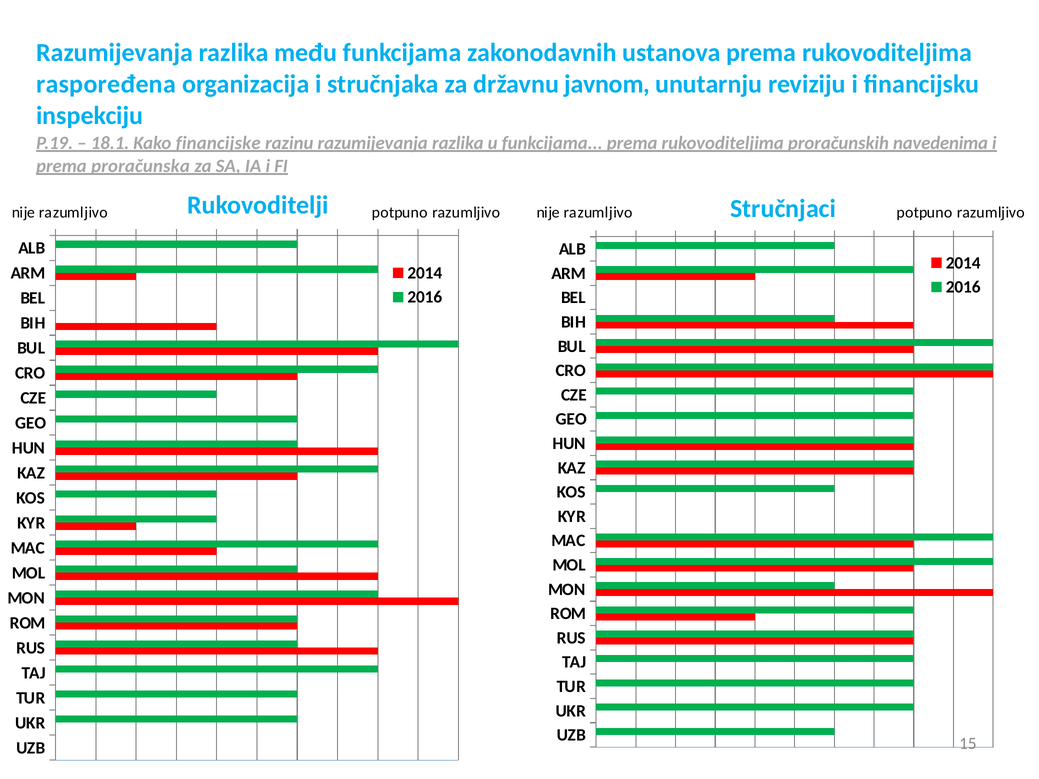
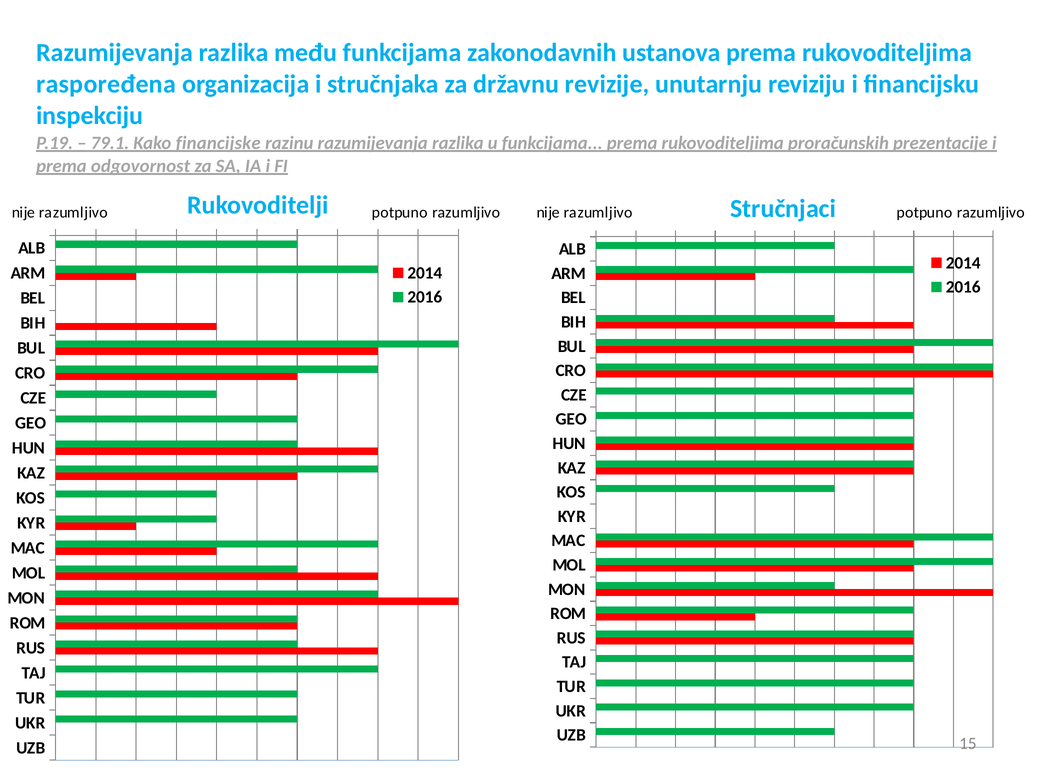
javnom: javnom -> revizije (607, 84)
18.1: 18.1 -> 79.1 (110, 143)
navedenima: navedenima -> prezentacije (940, 143)
proračunska: proračunska -> odgovornost (141, 166)
